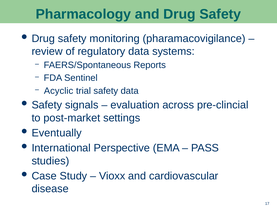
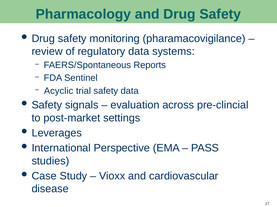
Eventually: Eventually -> Leverages (57, 133)
